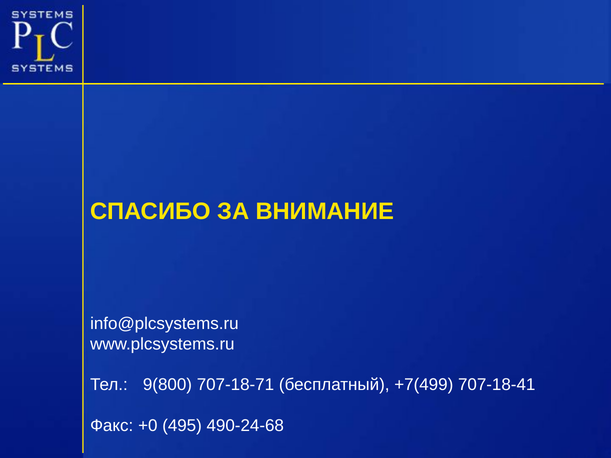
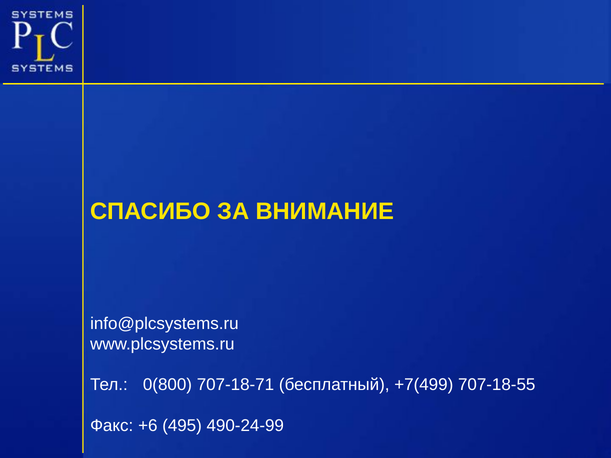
9(800: 9(800 -> 0(800 (167, 385)
707-18-41: 707-18-41 -> 707-18-55 (497, 385)
+0: +0 -> +6 (148, 426)
490-24-68: 490-24-68 -> 490-24-99 (245, 426)
